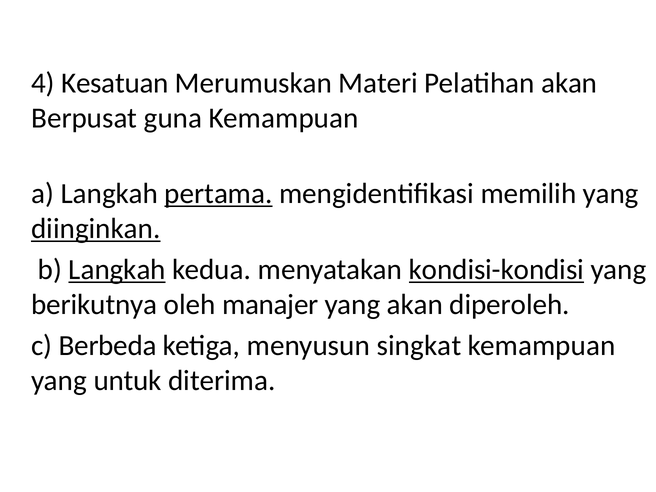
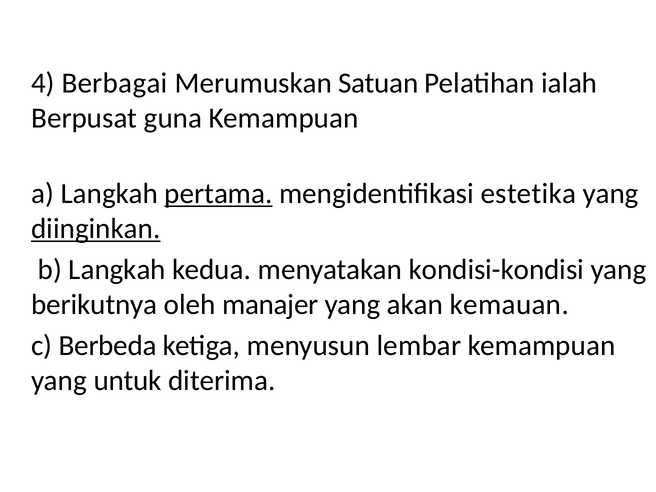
Kesatuan: Kesatuan -> Berbagai (115, 83)
Materi: Materi -> Satuan (378, 83)
Pelatihan akan: akan -> ialah (569, 83)
memilih: memilih -> estetika (528, 194)
Langkah underline: present -> none (117, 270)
kondisi-kondisi underline: present -> none (496, 270)
diperoleh: diperoleh -> kemauan (509, 305)
singkat: singkat -> lembar (419, 345)
